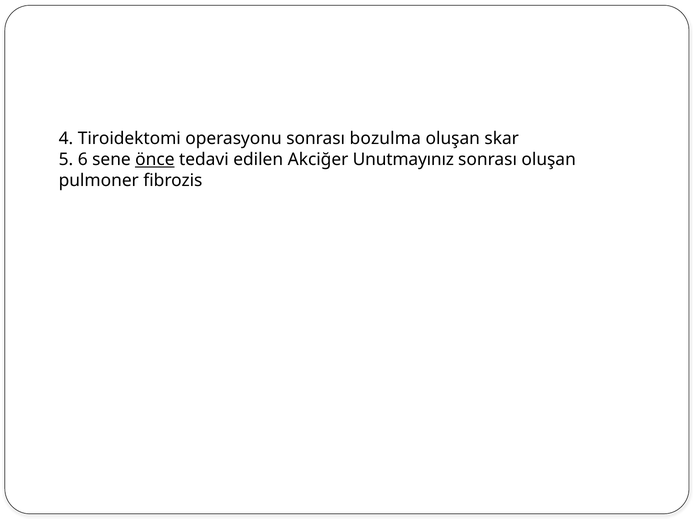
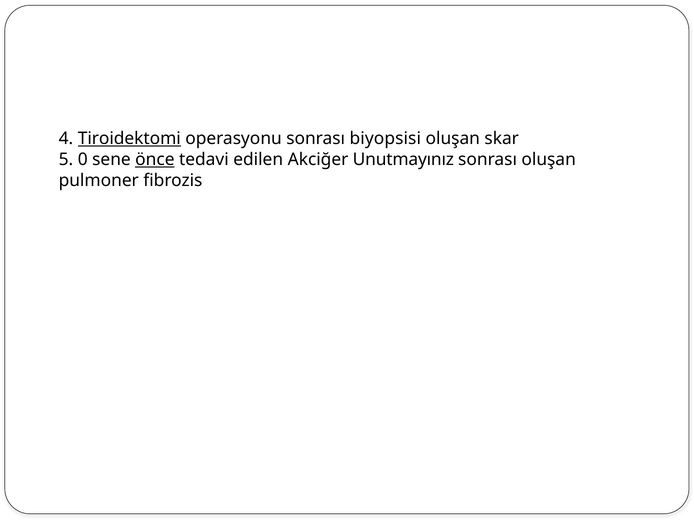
Tiroidektomi underline: none -> present (129, 139)
bozulma: bozulma -> biyopsisi (385, 139)
6: 6 -> 0 (83, 159)
